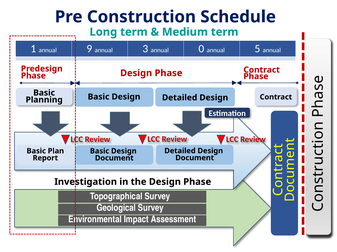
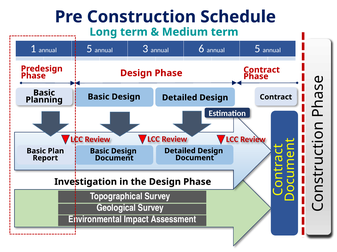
1 annual 9: 9 -> 5 (89, 49)
0: 0 -> 6 (201, 49)
